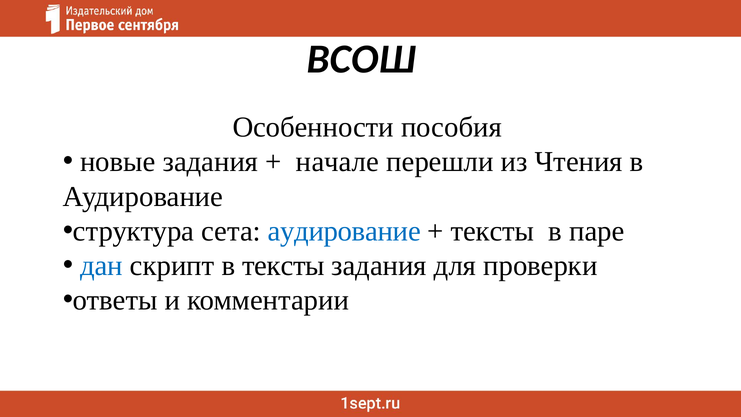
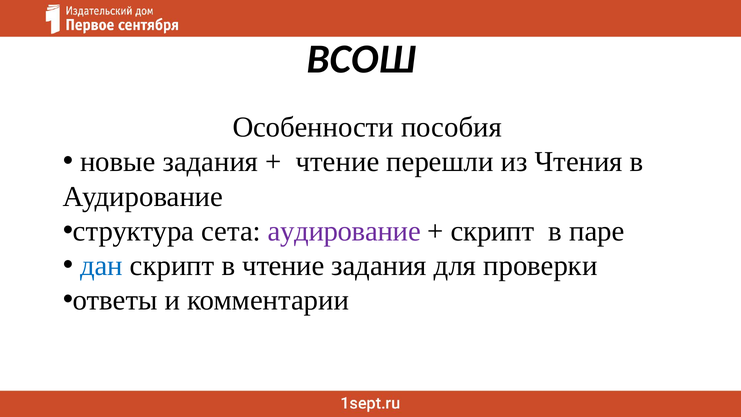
начале: начале -> чтение (338, 162)
аудирование colour: blue -> purple (344, 231)
тексты: тексты -> скрипт (493, 231)
в тексты: тексты -> чтение (283, 266)
